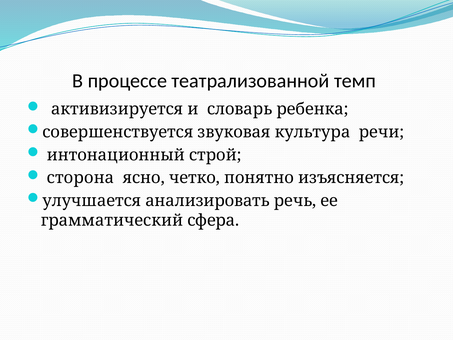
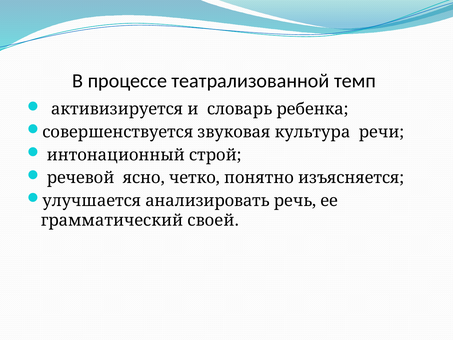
сторона: сторона -> речевой (81, 178)
сфера: сфера -> своей (213, 220)
